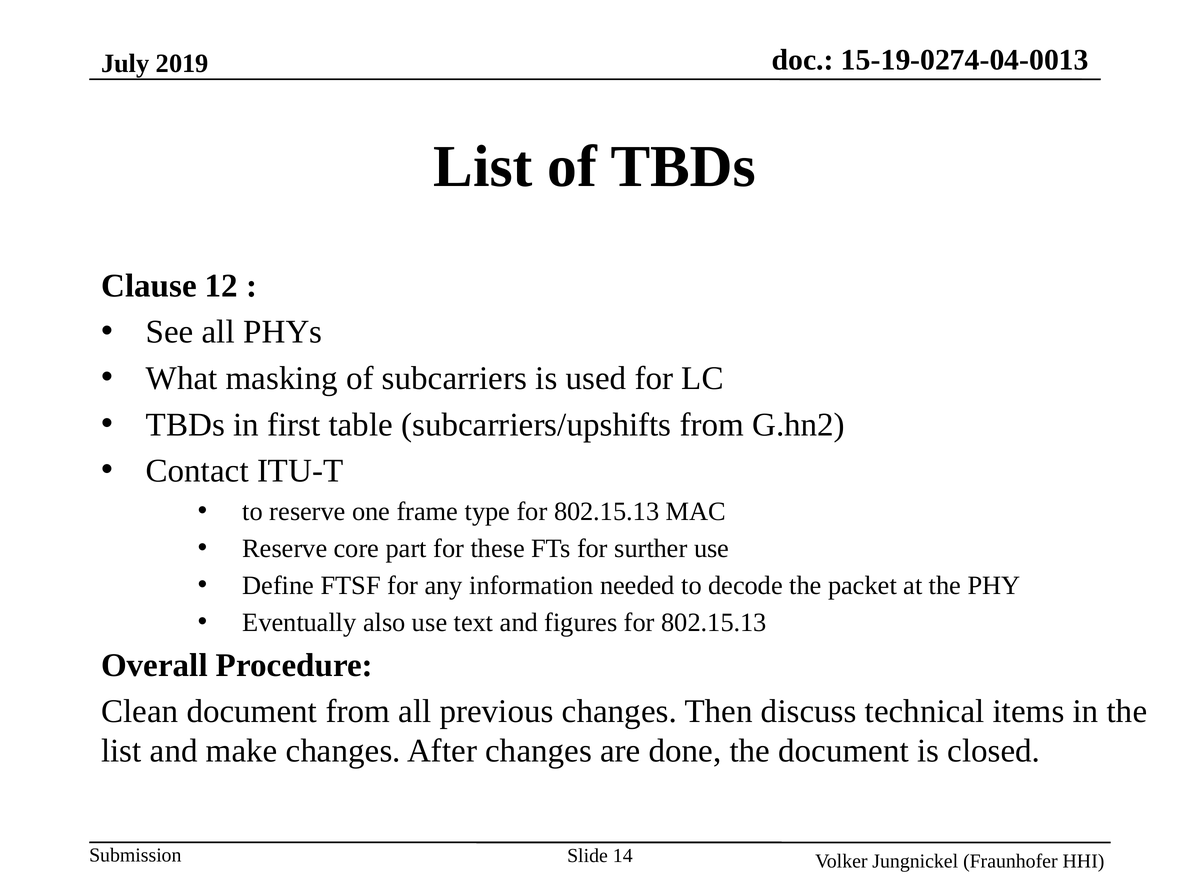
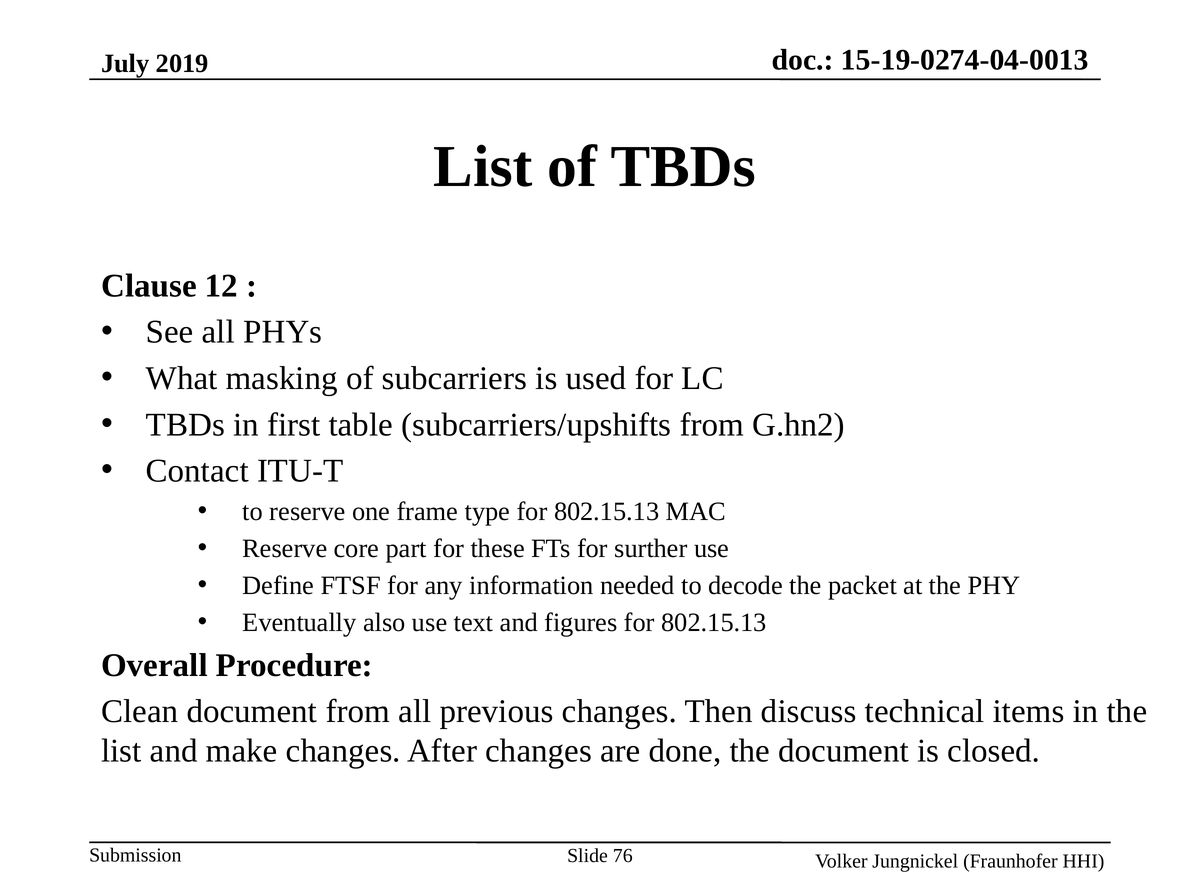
14: 14 -> 76 (623, 856)
